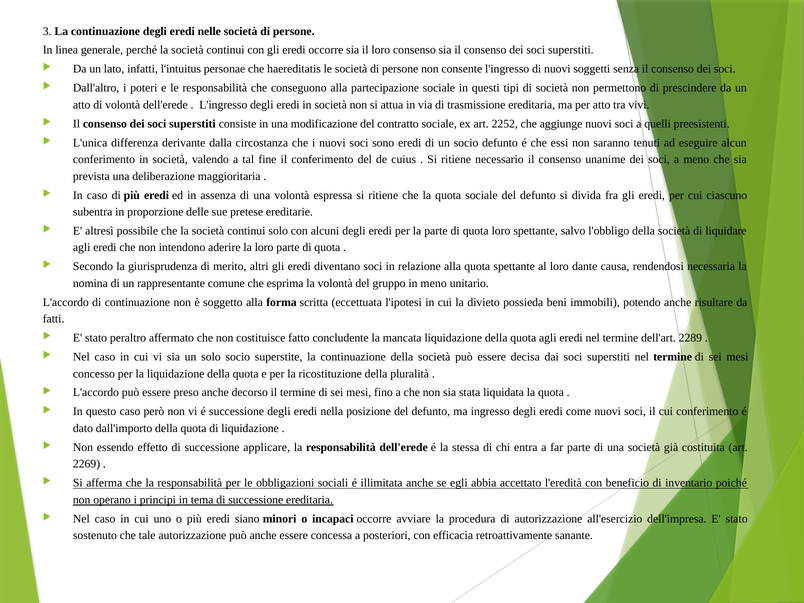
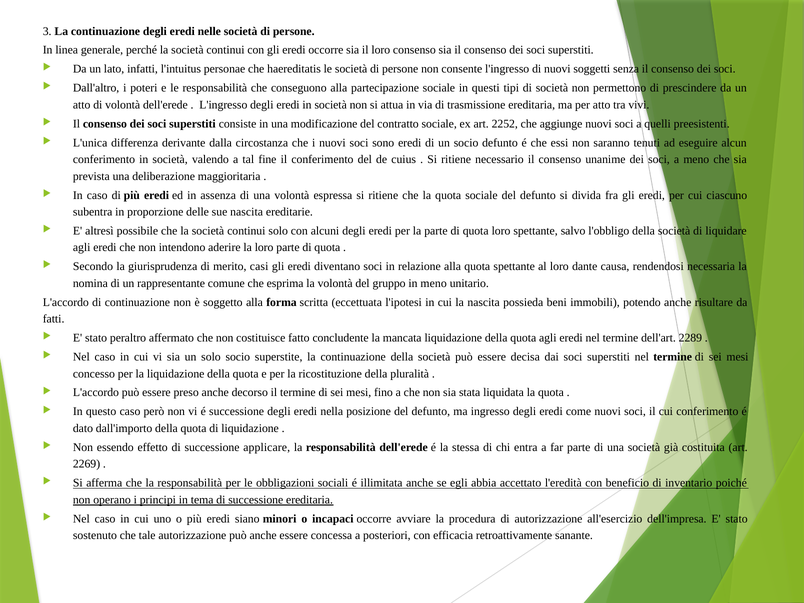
sue pretese: pretese -> nascita (247, 212)
altri: altri -> casi (259, 267)
la divieto: divieto -> nascita (484, 302)
